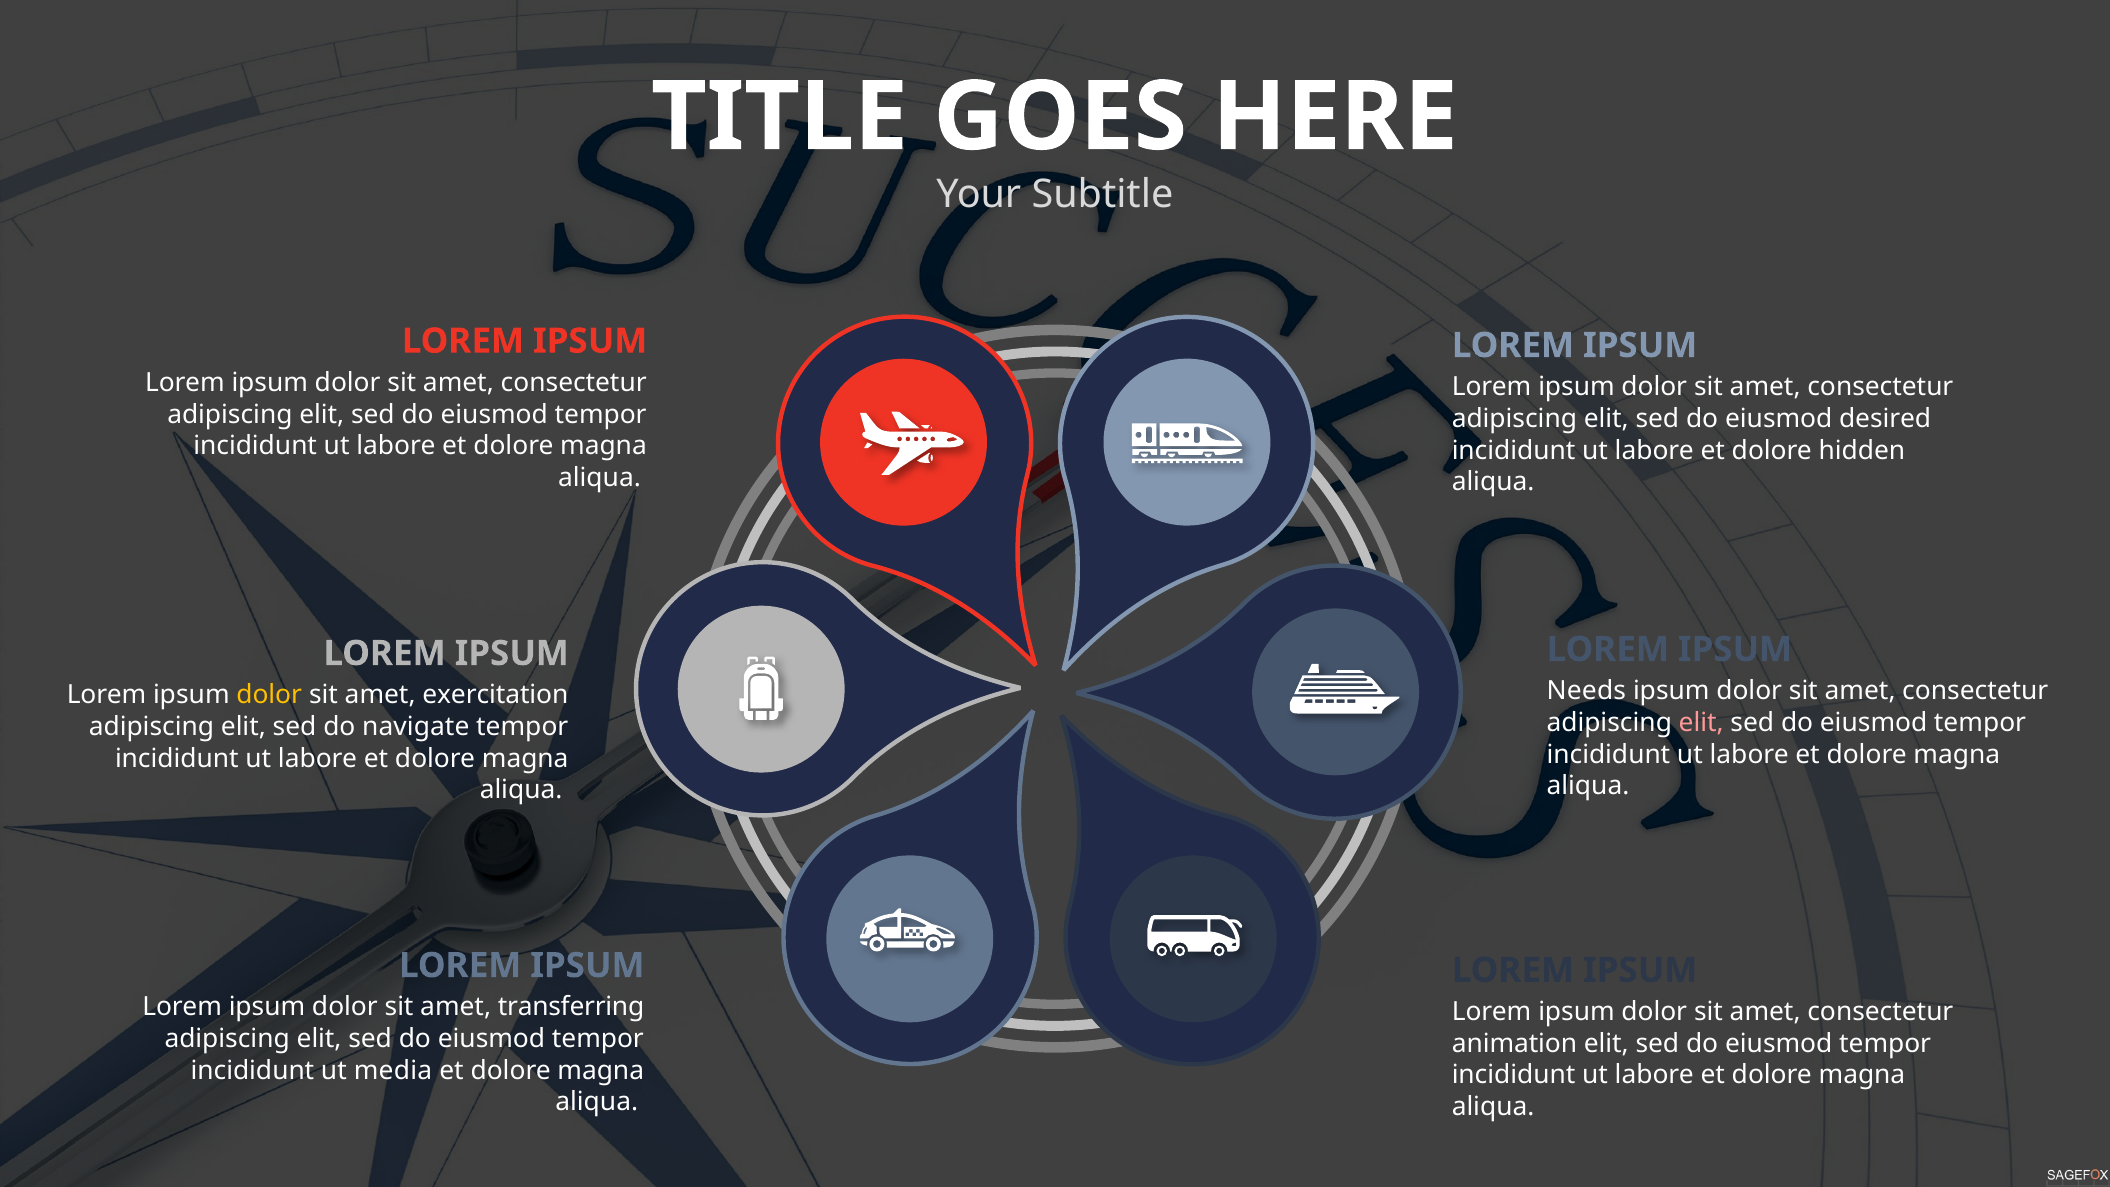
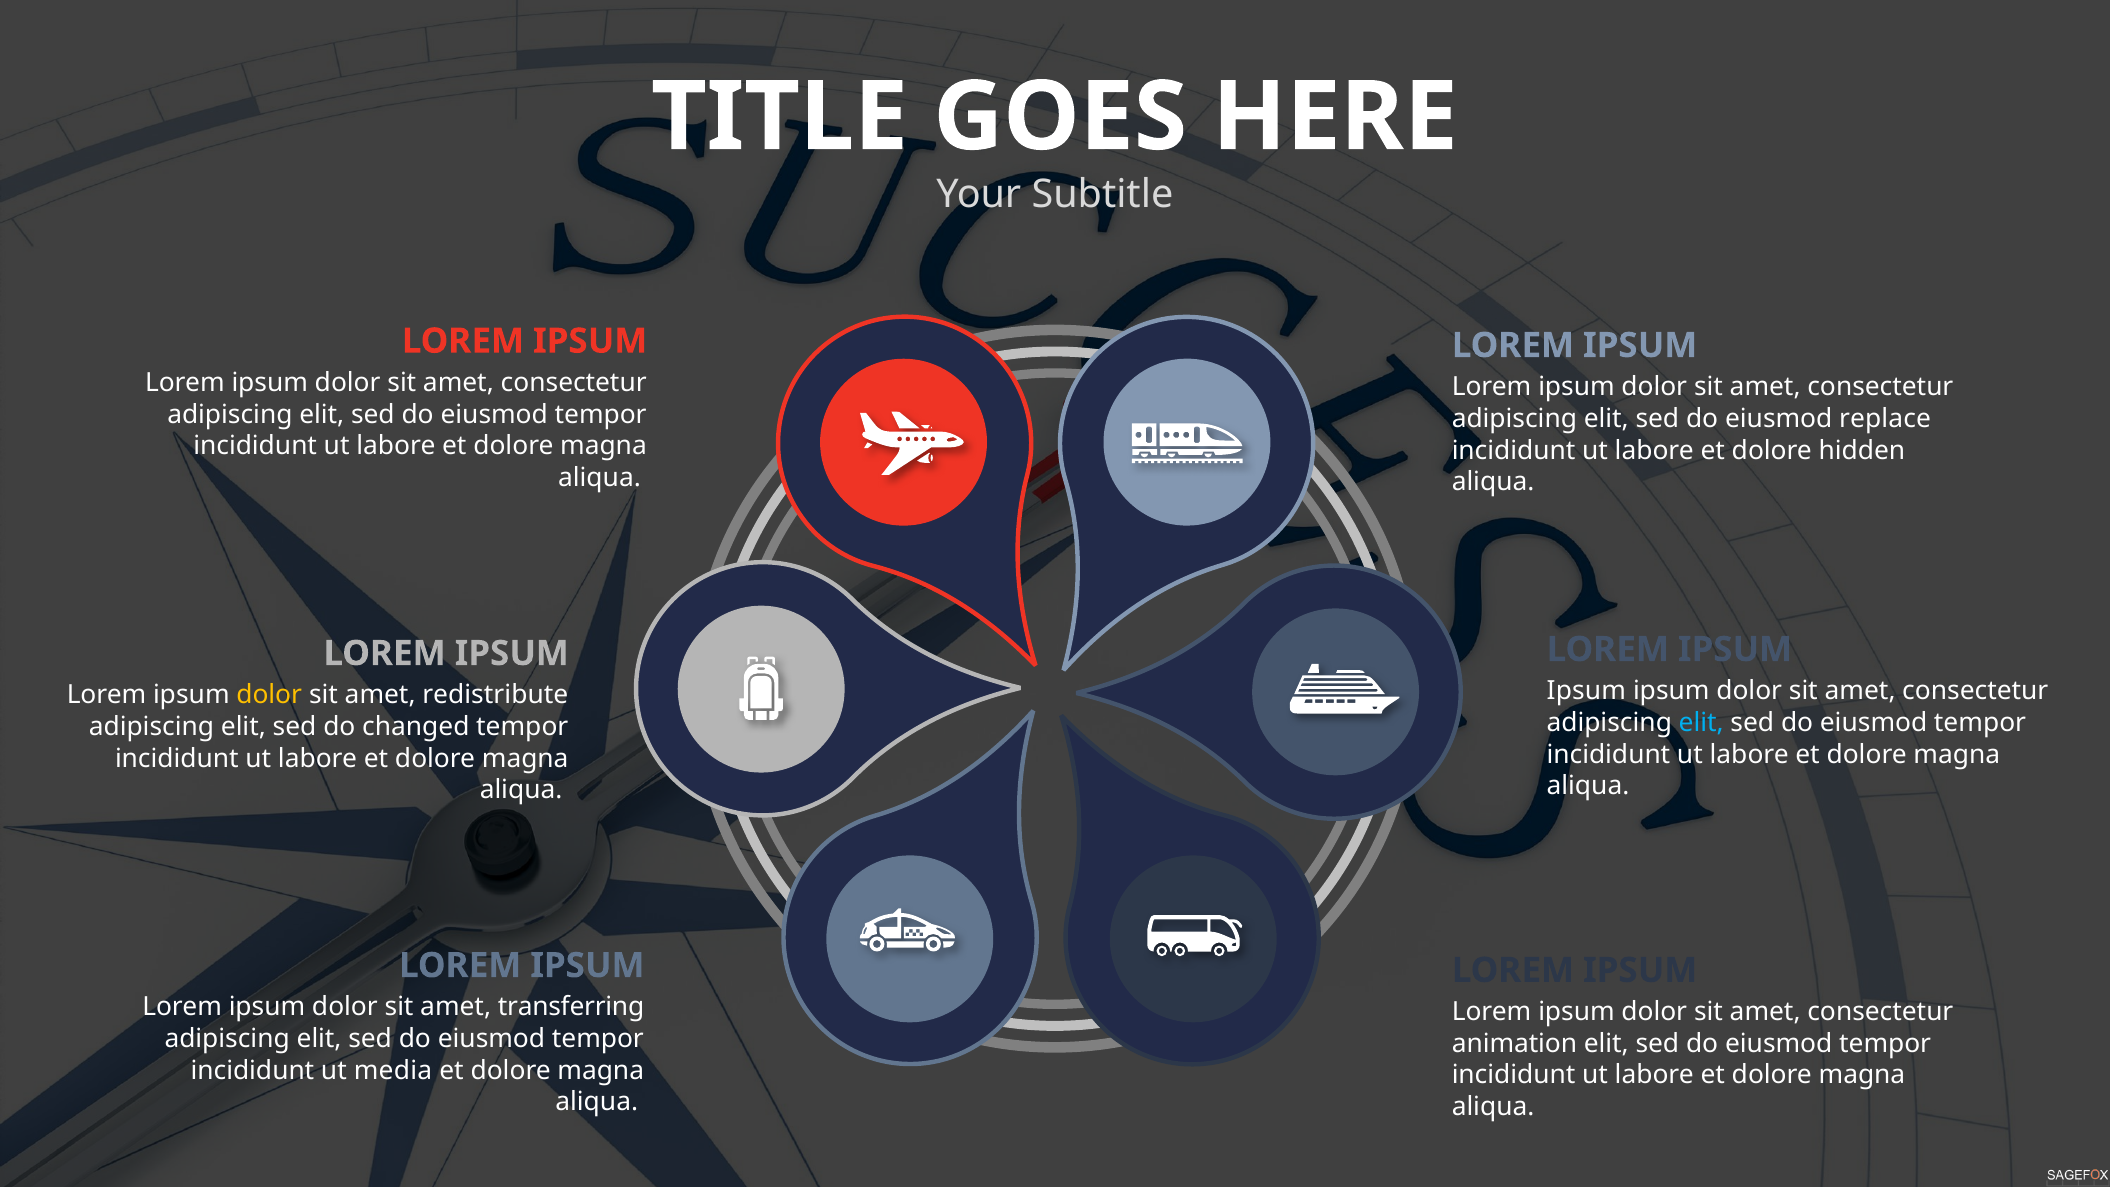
desired: desired -> replace (1885, 419)
Needs: Needs -> Ipsum (1586, 691)
exercitation: exercitation -> redistribute (495, 695)
elit colour: pink -> light blue (1701, 723)
navigate: navigate -> changed (416, 727)
